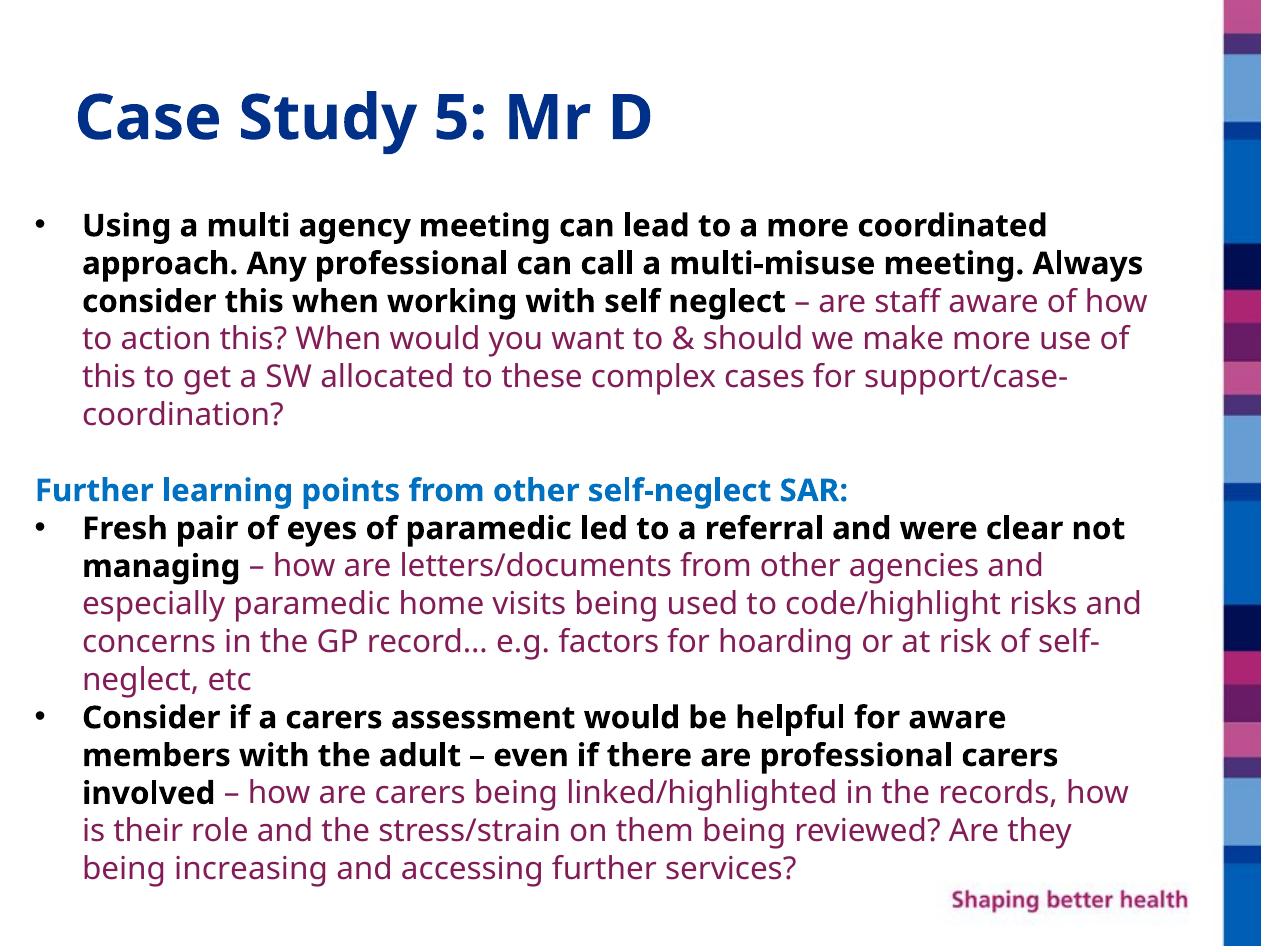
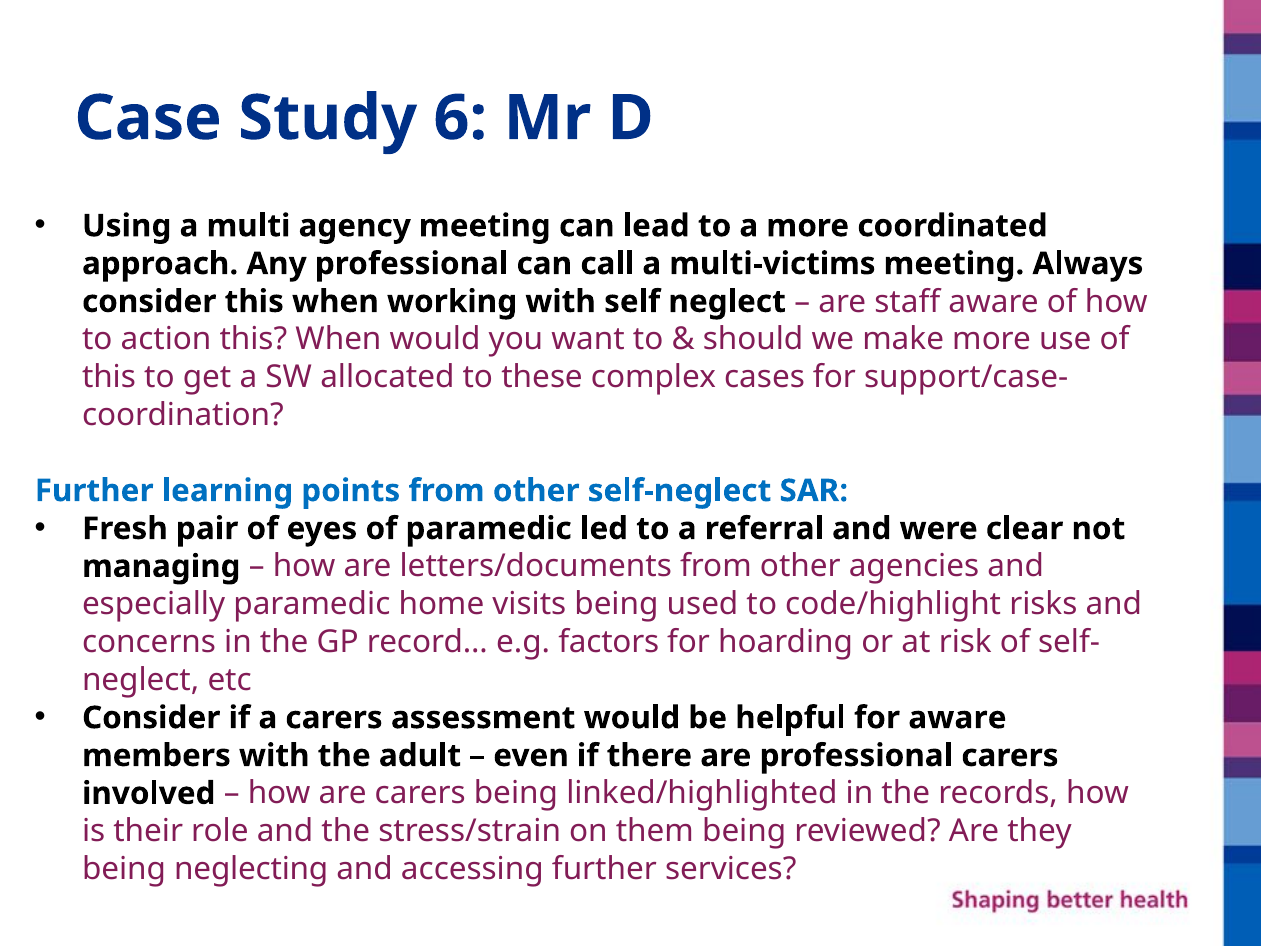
5: 5 -> 6 (460, 118)
multi-misuse: multi-misuse -> multi-victims (772, 264)
increasing: increasing -> neglecting (251, 869)
